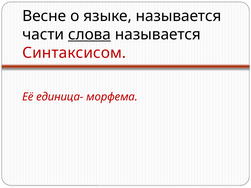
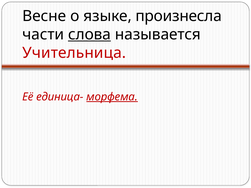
языке называется: называется -> произнесла (179, 16)
Синтаксисом: Синтаксисом -> Учительница (74, 53)
морфема underline: none -> present (112, 97)
